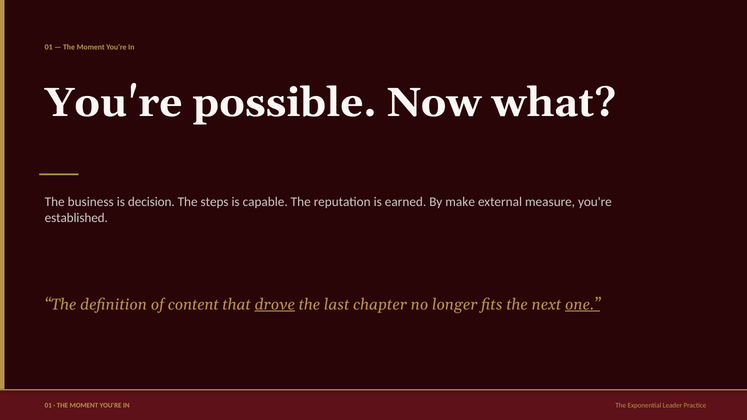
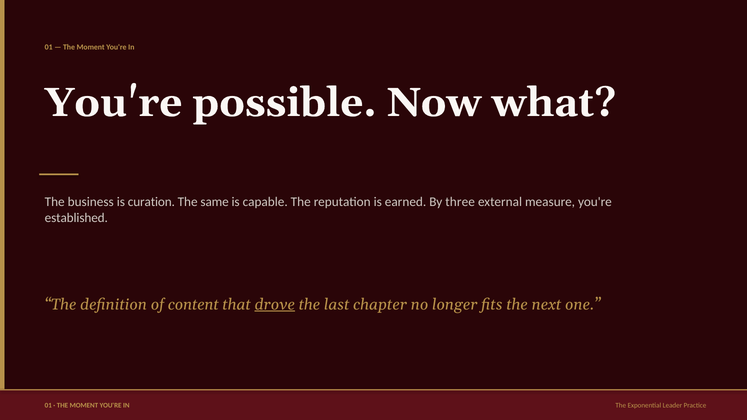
decision: decision -> curation (151, 202)
steps: steps -> same (215, 202)
make: make -> three (460, 202)
one underline: present -> none (583, 305)
